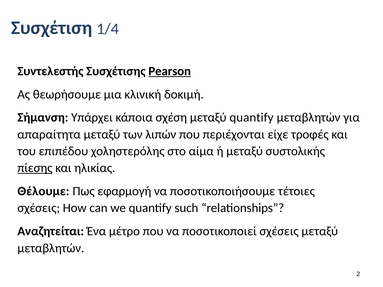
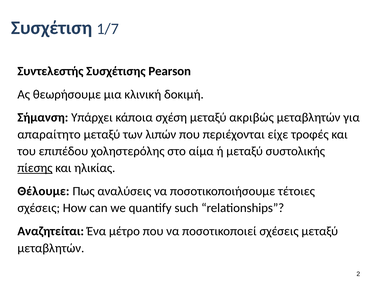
1/4: 1/4 -> 1/7 (108, 29)
Pearson underline: present -> none (170, 71)
μεταξύ quantify: quantify -> ακριβώς (252, 118)
απαραίτητα: απαραίτητα -> απαραίτητο (49, 134)
εφαρμογή: εφαρμογή -> αναλύσεις (124, 191)
